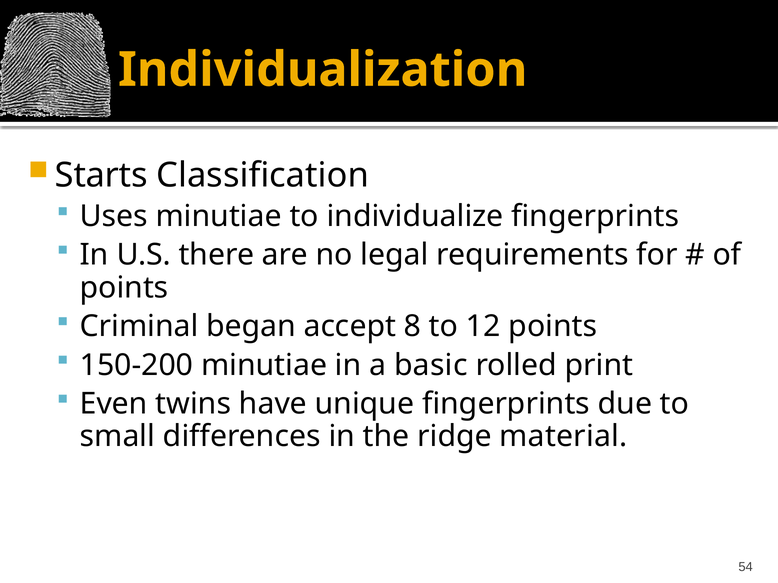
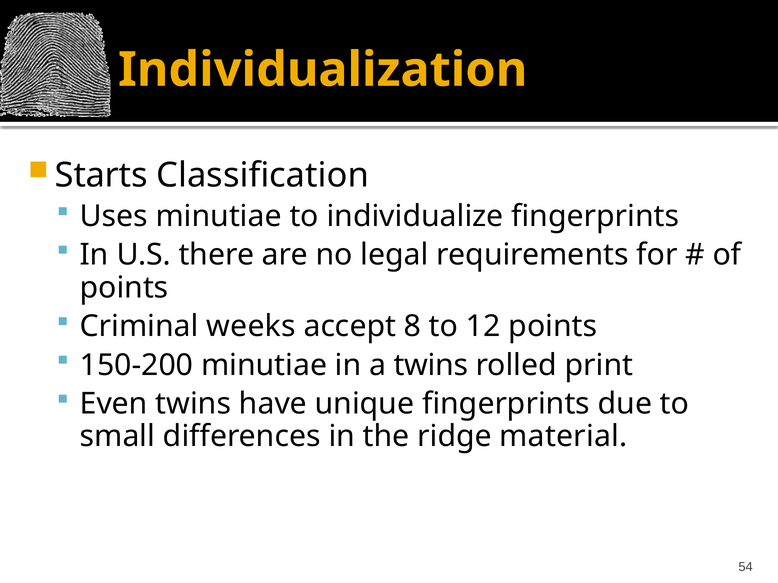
began: began -> weeks (251, 327)
a basic: basic -> twins (431, 365)
